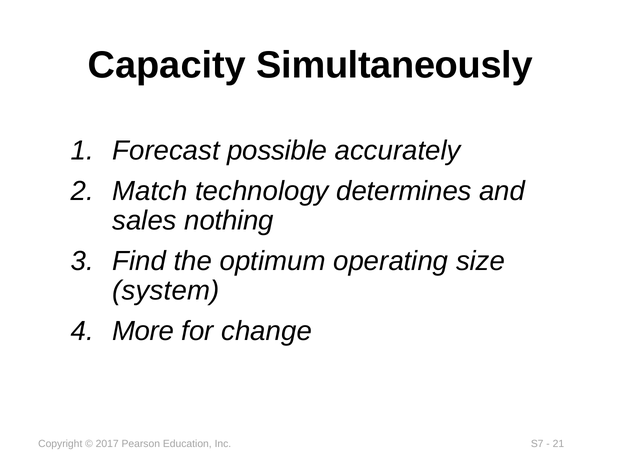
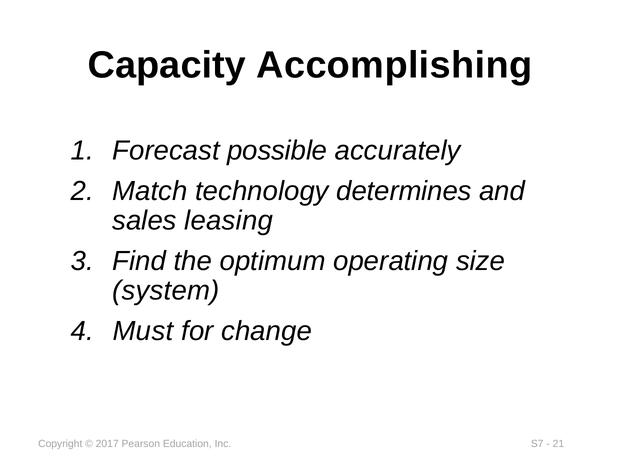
Simultaneously: Simultaneously -> Accomplishing (394, 65)
nothing: nothing -> leasing (229, 221)
More: More -> Must (143, 331)
